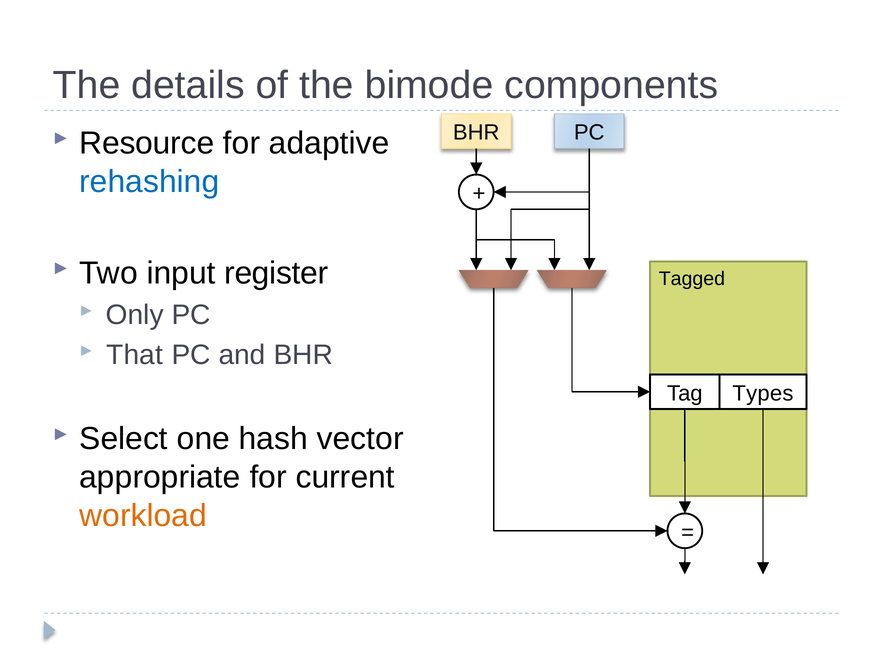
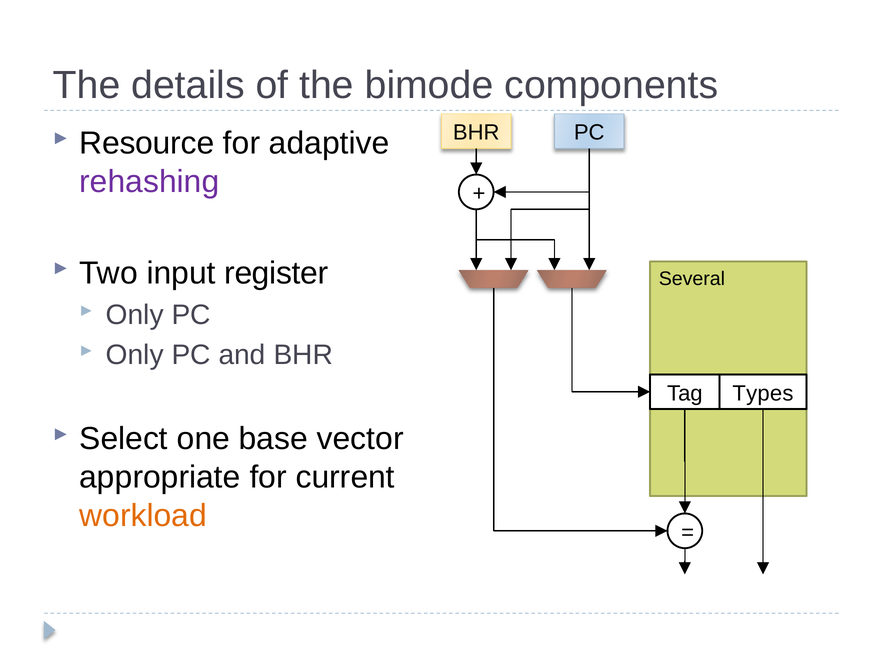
rehashing colour: blue -> purple (149, 182)
Tagged: Tagged -> Several (692, 279)
That: That -> Only (135, 355)
hash: hash -> base (273, 439)
